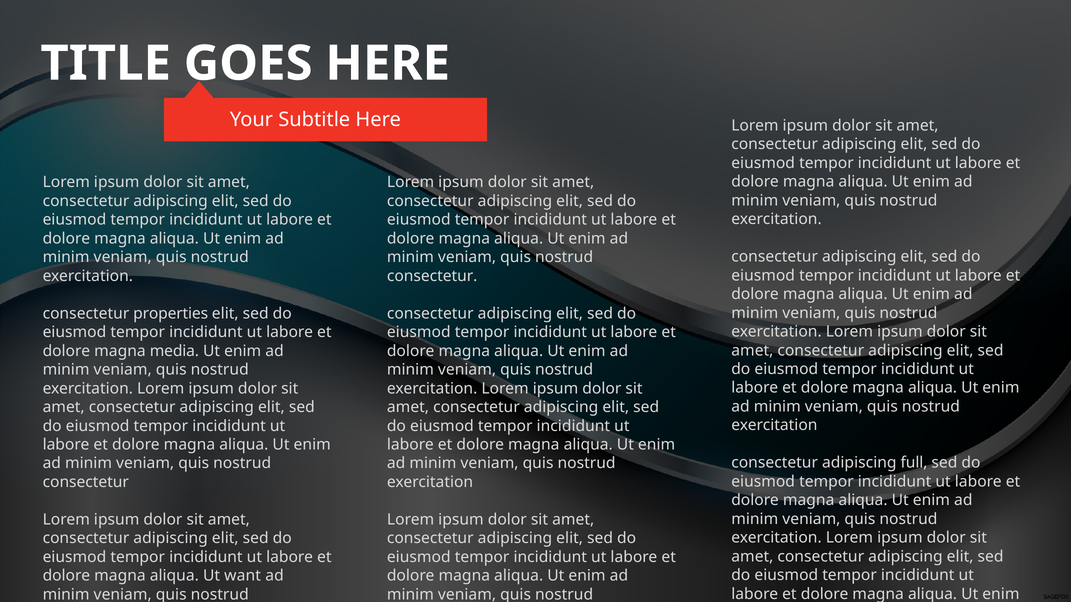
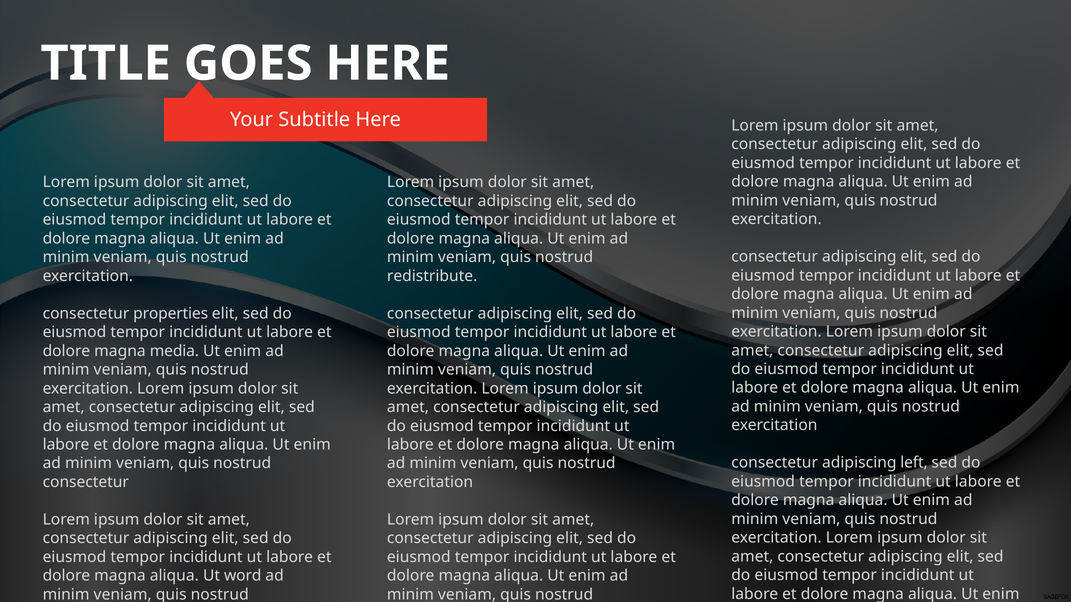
consectetur: consectetur -> redistribute (432, 276)
full: full -> left (914, 463)
want: want -> word (243, 576)
